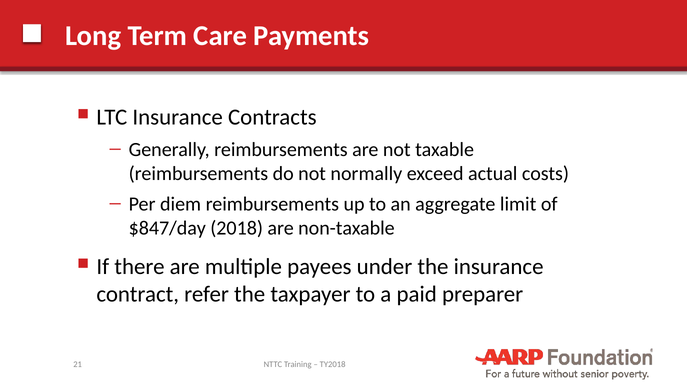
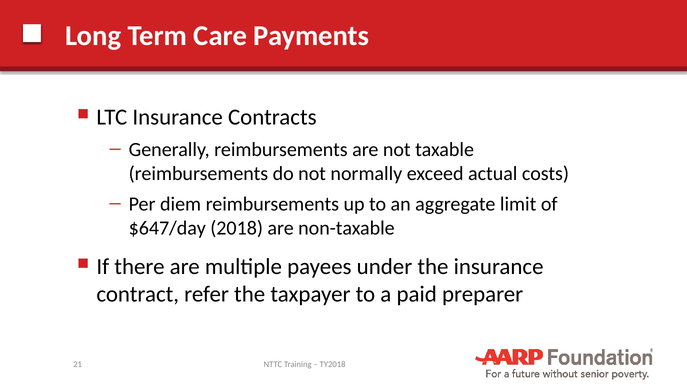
$847/day: $847/day -> $647/day (167, 228)
